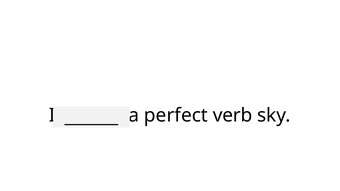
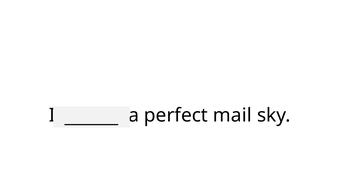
verb: verb -> mail (232, 116)
